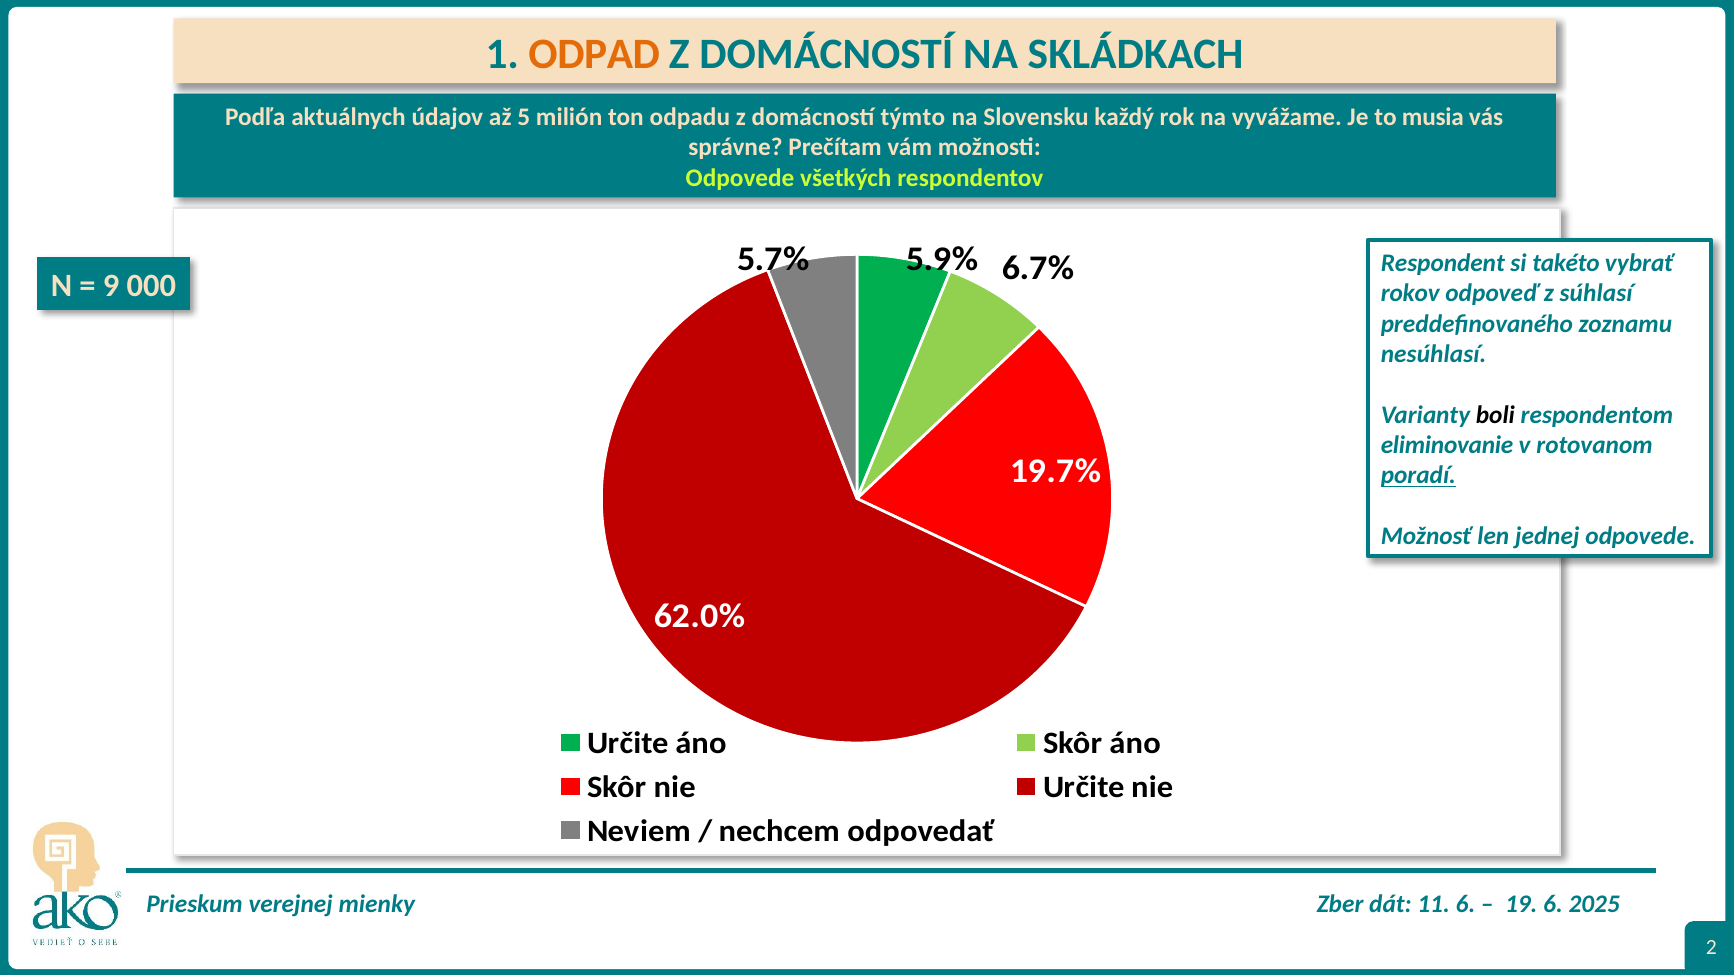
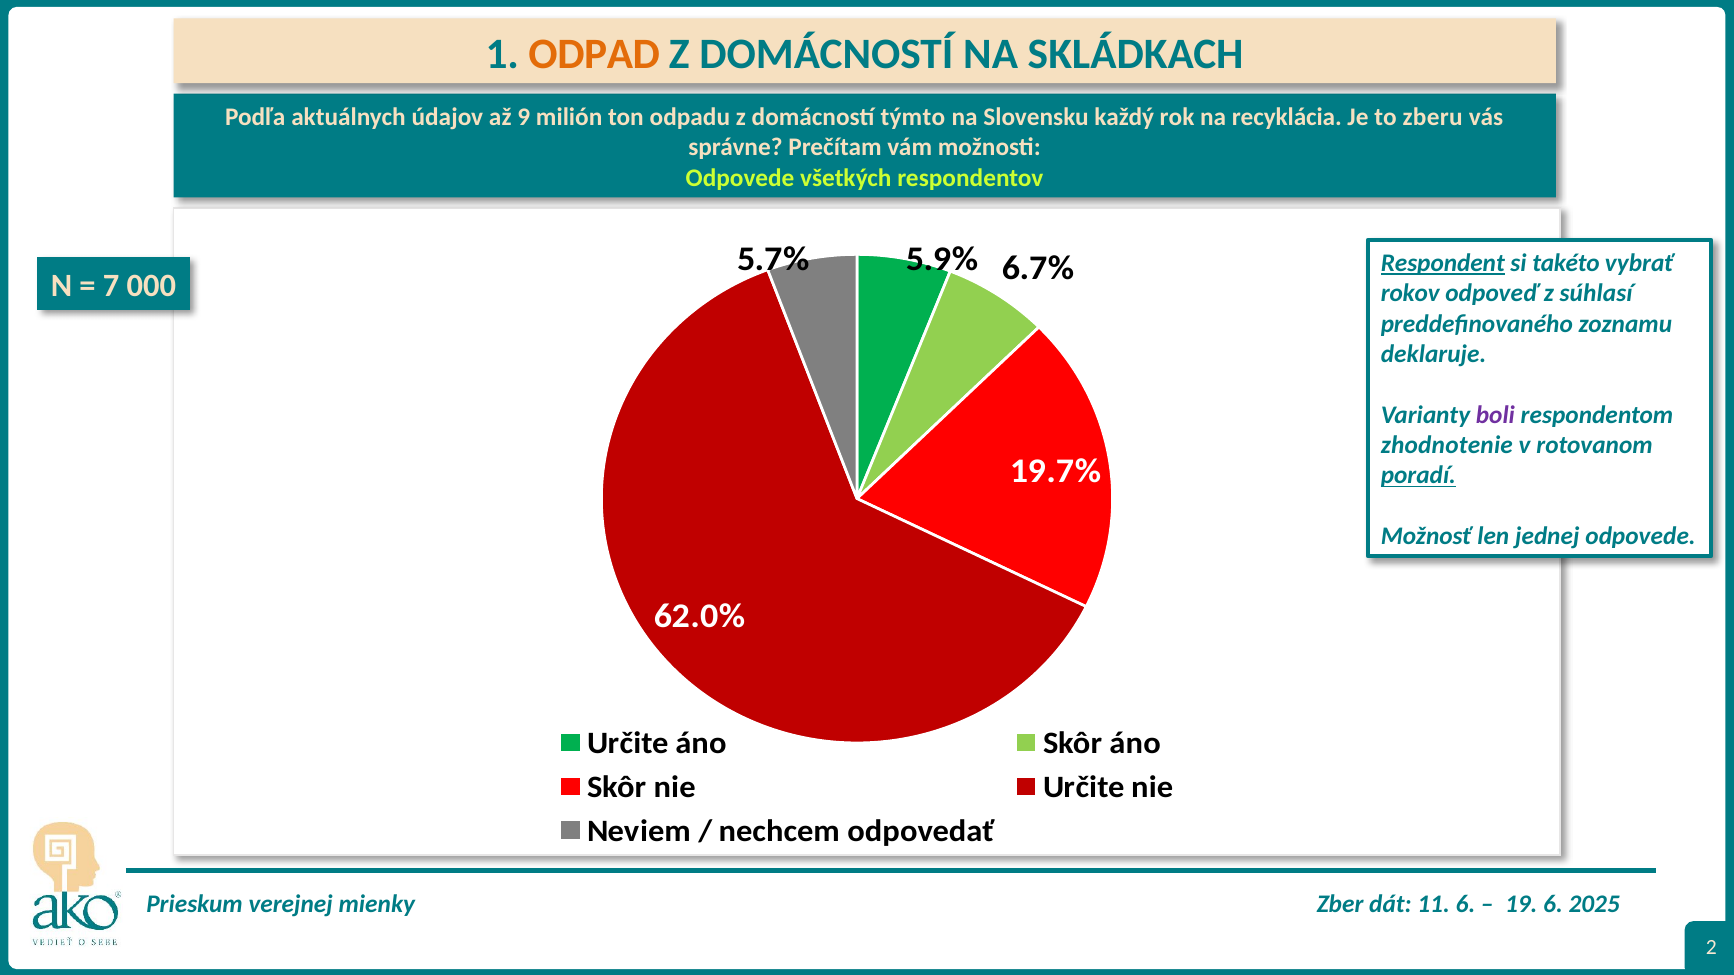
5: 5 -> 9 (524, 117)
vyvážame: vyvážame -> recyklácia (1287, 117)
musia: musia -> zberu (1433, 117)
Respondent underline: none -> present (1443, 263)
9: 9 -> 7 (111, 286)
nesúhlasí: nesúhlasí -> deklaruje (1434, 354)
boli colour: black -> purple (1495, 415)
eliminovanie: eliminovanie -> zhodnotenie (1447, 445)
